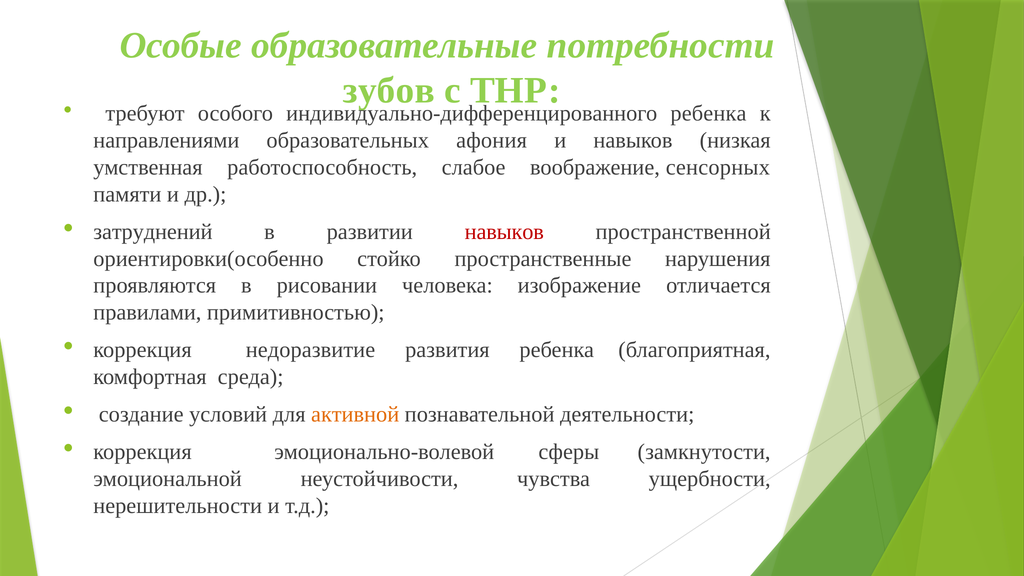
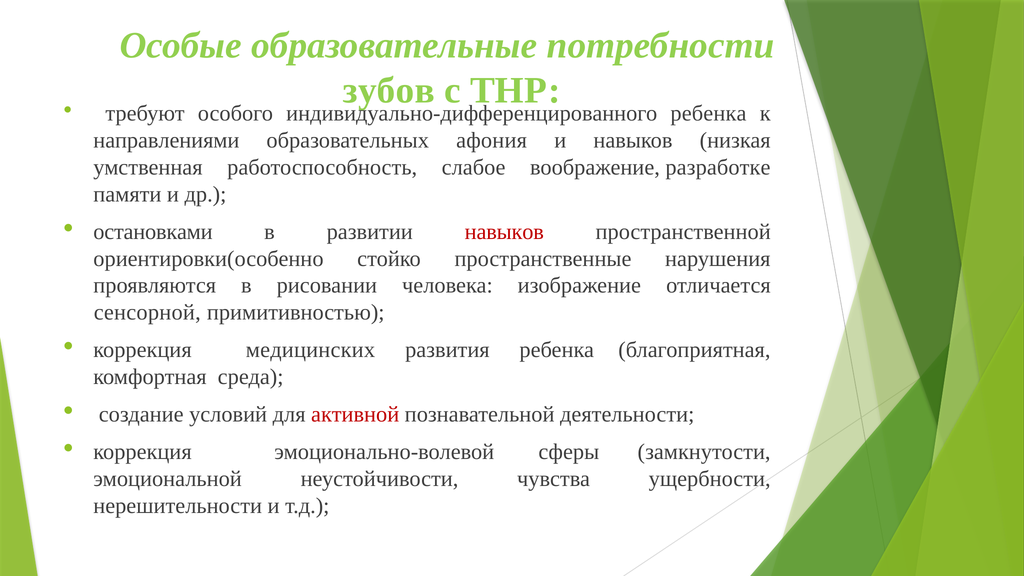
сенсорных: сенсорных -> разработке (718, 167)
затруднений: затруднений -> остановками (153, 232)
правилами: правилами -> сенсорной (147, 312)
недоразвитие: недоразвитие -> медицинских (310, 350)
активной colour: orange -> red (355, 414)
